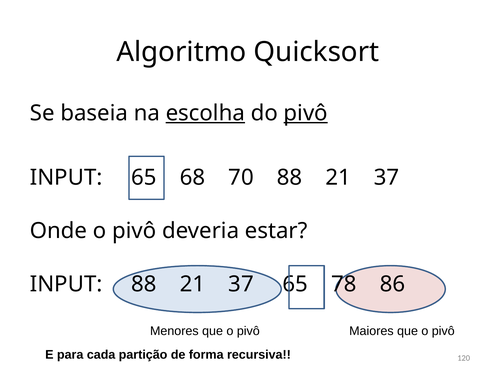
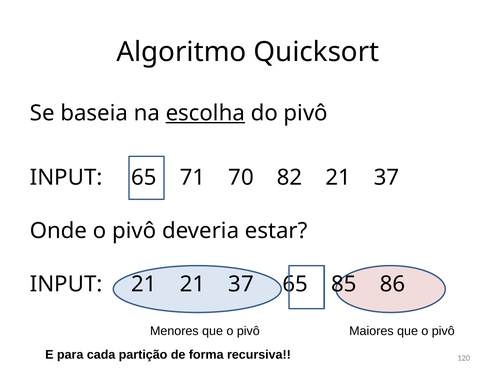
pivô underline: present -> none (306, 113)
68: 68 -> 71 (192, 178)
70 88: 88 -> 82 (290, 178)
INPUT 88: 88 -> 21 (144, 284)
78: 78 -> 85 (344, 284)
